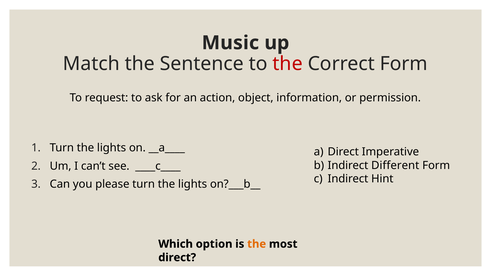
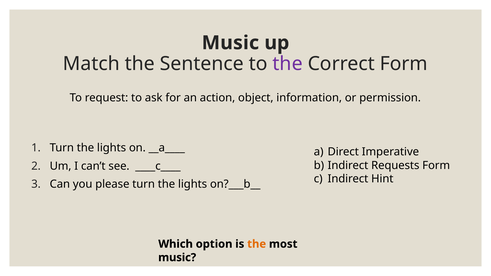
the colour: red -> purple (288, 64)
Different: Different -> Requests (395, 165)
direct: direct -> music (177, 258)
